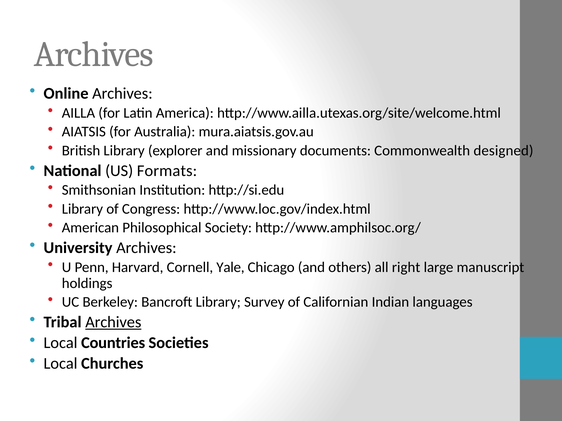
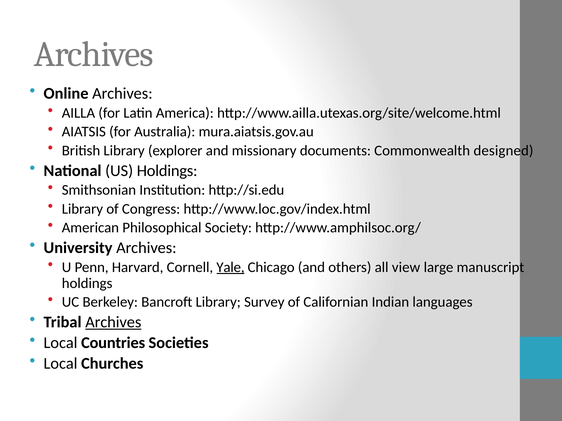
US Formats: Formats -> Holdings (167, 171)
Yale underline: none -> present (230, 267)
right: right -> view (406, 267)
